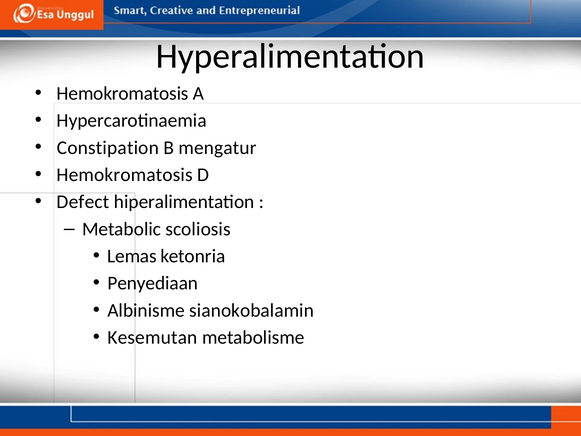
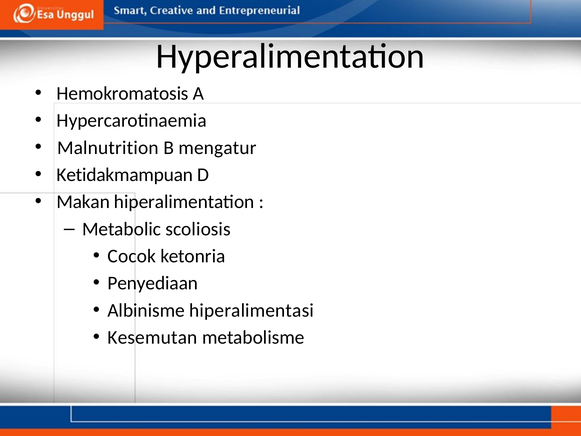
Constipation: Constipation -> Malnutrition (108, 148)
Hemokromatosis: Hemokromatosis -> Ketidakmampuan (125, 175)
Defect: Defect -> Makan (83, 202)
Lemas: Lemas -> Cocok (132, 256)
sianokobalamin: sianokobalamin -> hiperalimentasi (252, 310)
